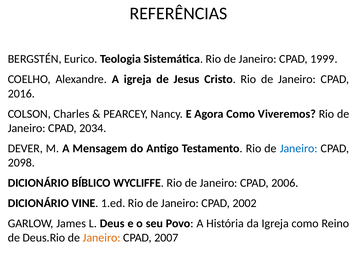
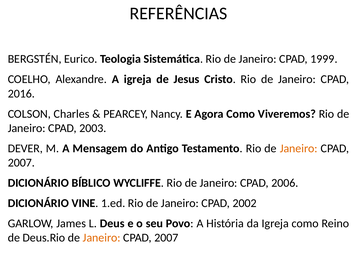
2034: 2034 -> 2003 (93, 128)
Janeiro colour: blue -> orange (299, 148)
2098: 2098 -> 2007 (21, 162)
